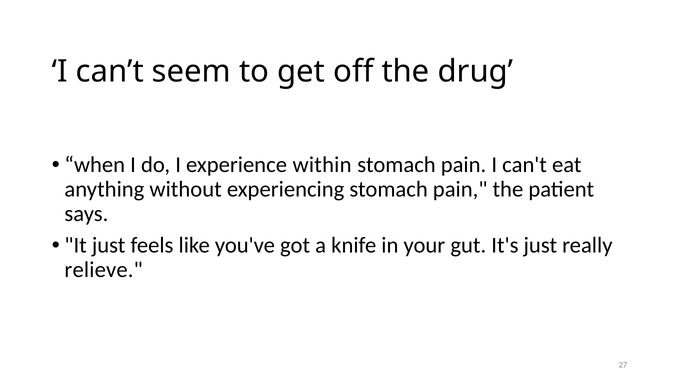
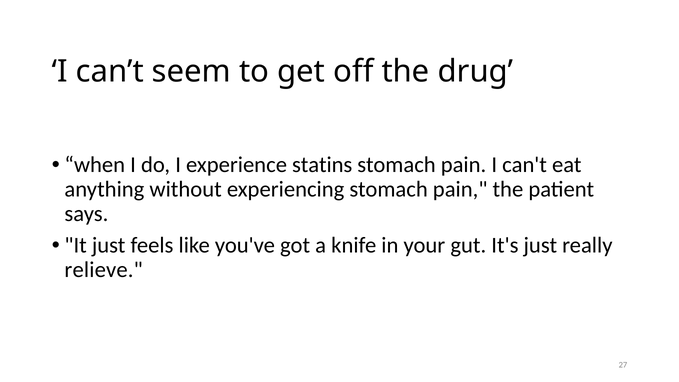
within: within -> statins (322, 165)
